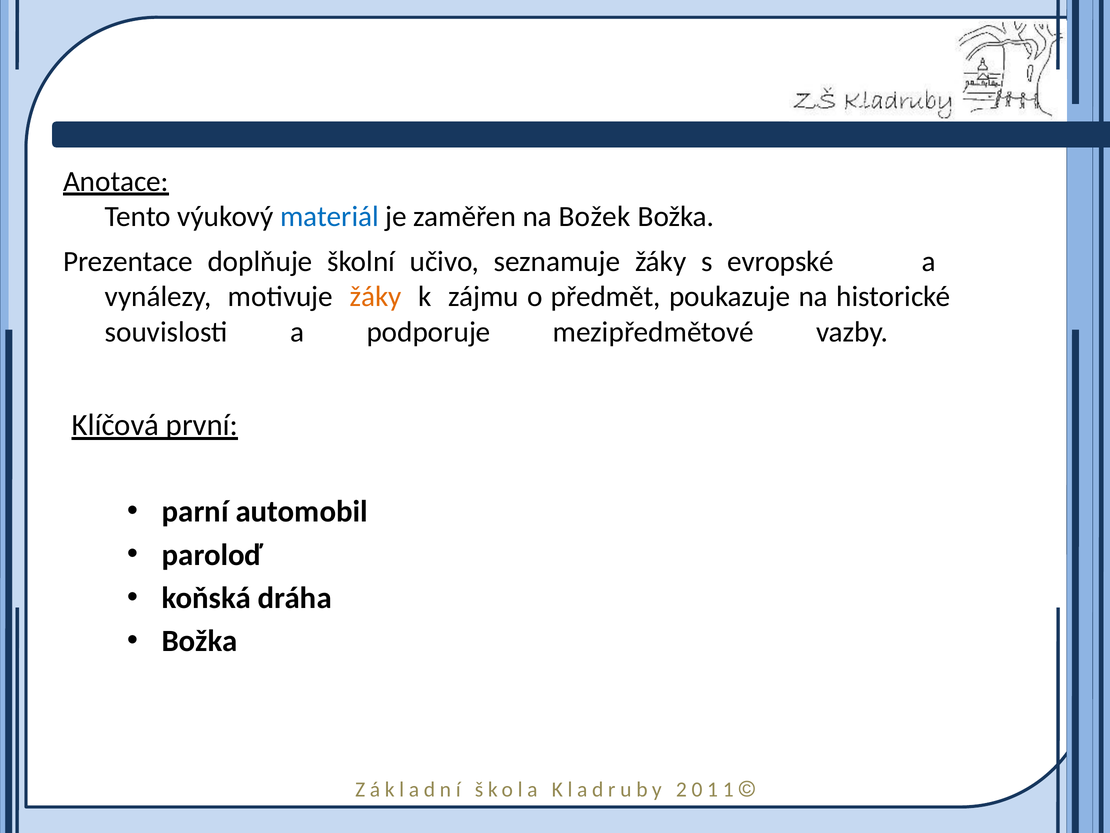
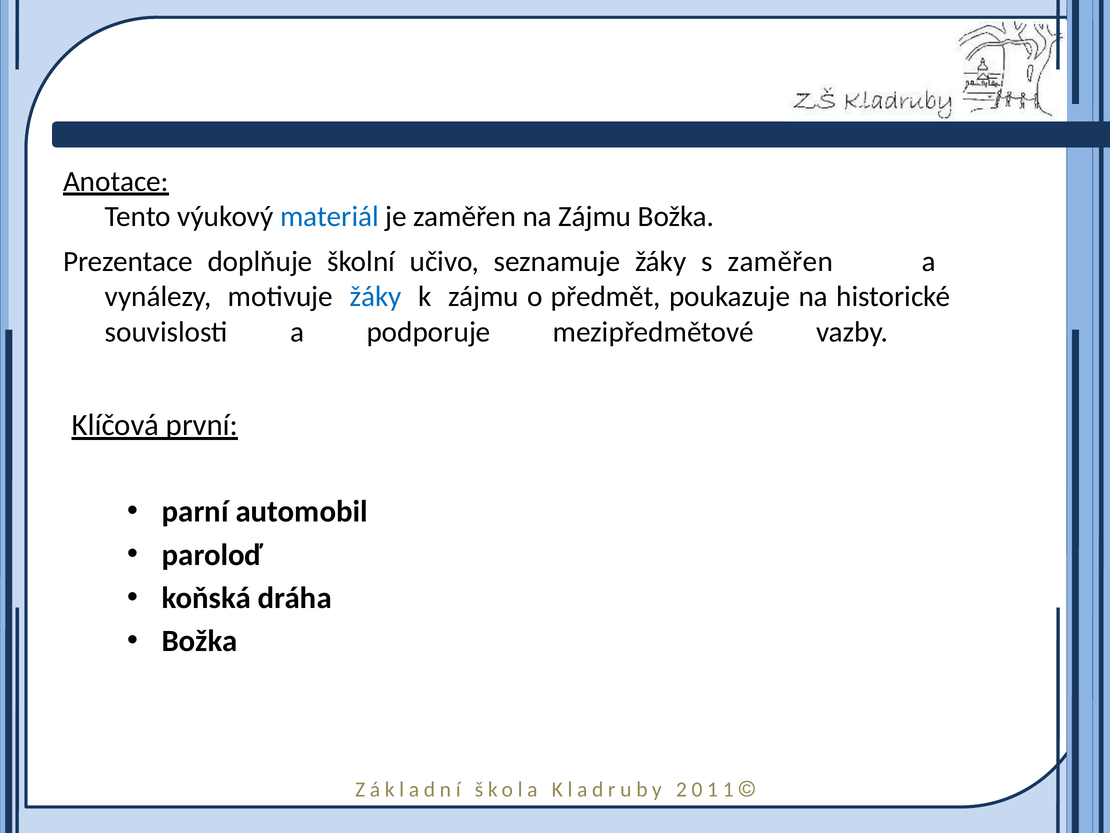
na Božek: Božek -> Zájmu (595, 216)
s evropské: evropské -> zaměřen (780, 261)
žáky colour: orange -> blue (376, 297)
